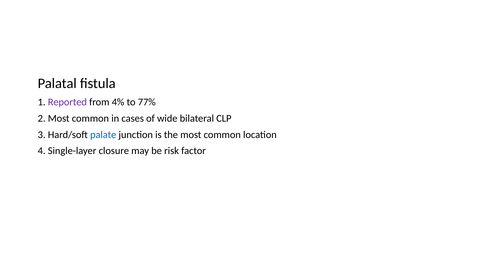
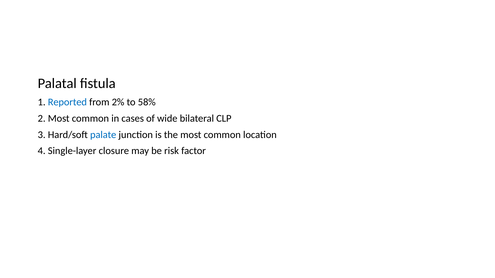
Reported colour: purple -> blue (67, 102)
4%: 4% -> 2% (118, 102)
77%: 77% -> 58% (147, 102)
